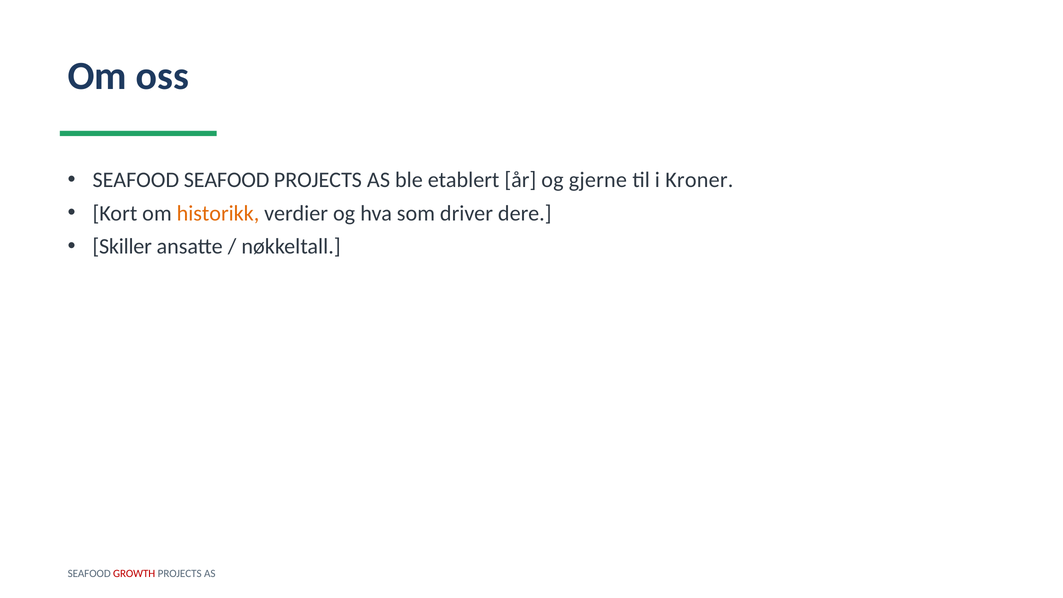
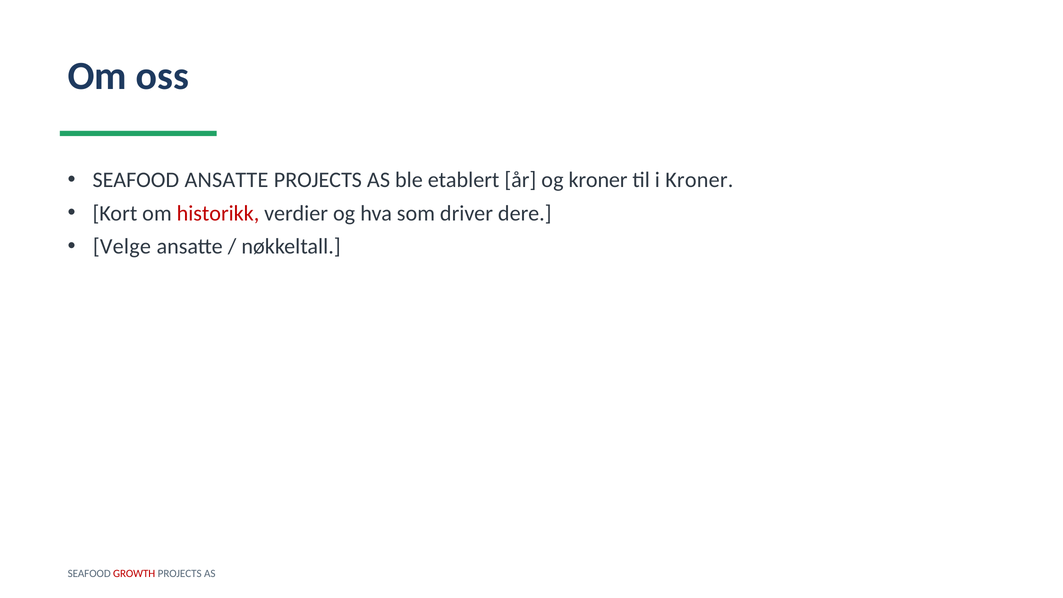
SEAFOOD SEAFOOD: SEAFOOD -> ANSATTE (226, 180)
og gjerne: gjerne -> kroner (598, 180)
historikk colour: orange -> red (218, 213)
Skiller: Skiller -> Velge (122, 247)
